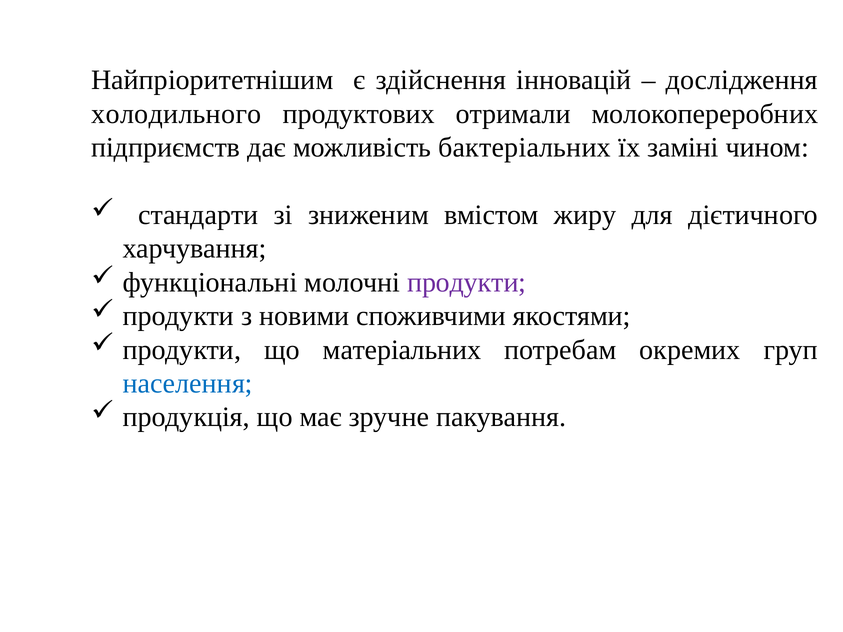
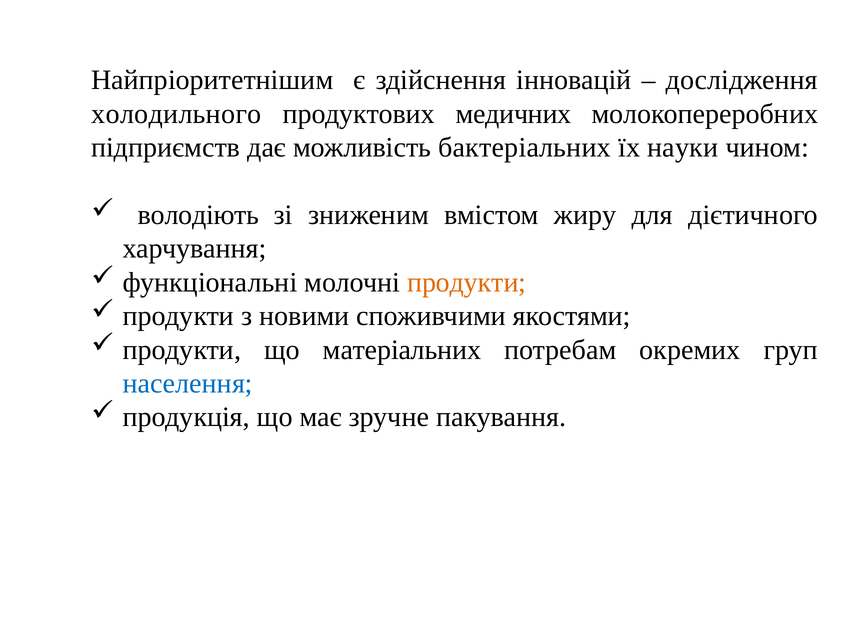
отримали: отримали -> медичних (514, 114)
заміні: заміні -> науки (683, 148)
стандарти: стандарти -> володіють (199, 215)
продукти colour: purple -> orange (467, 282)
